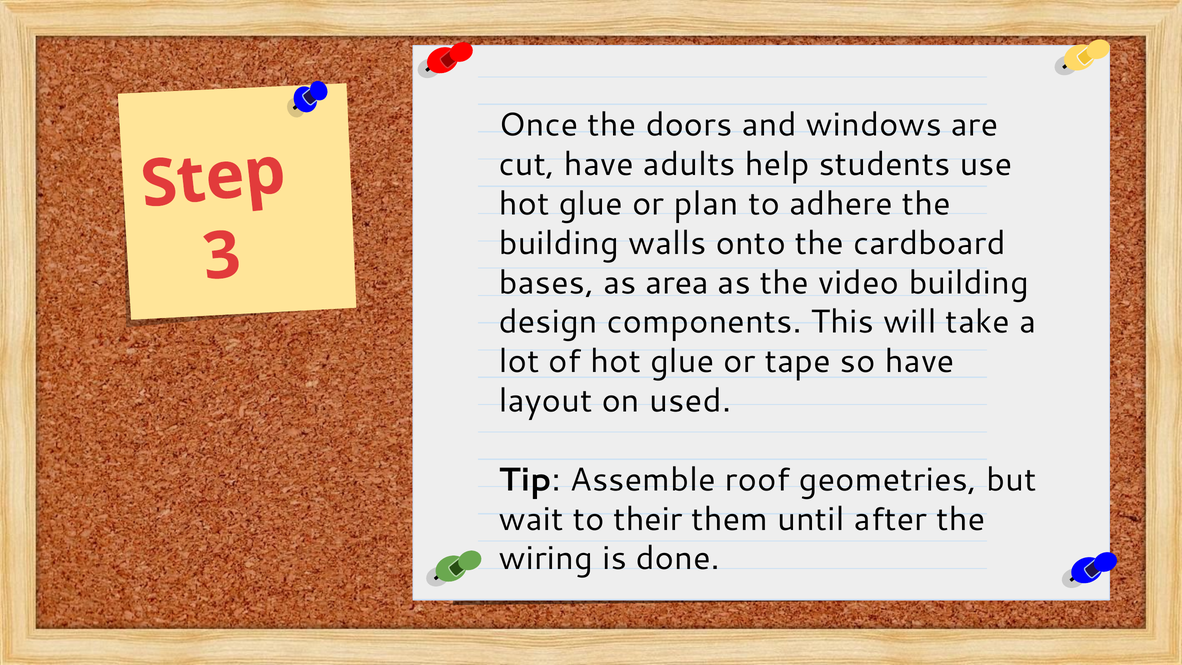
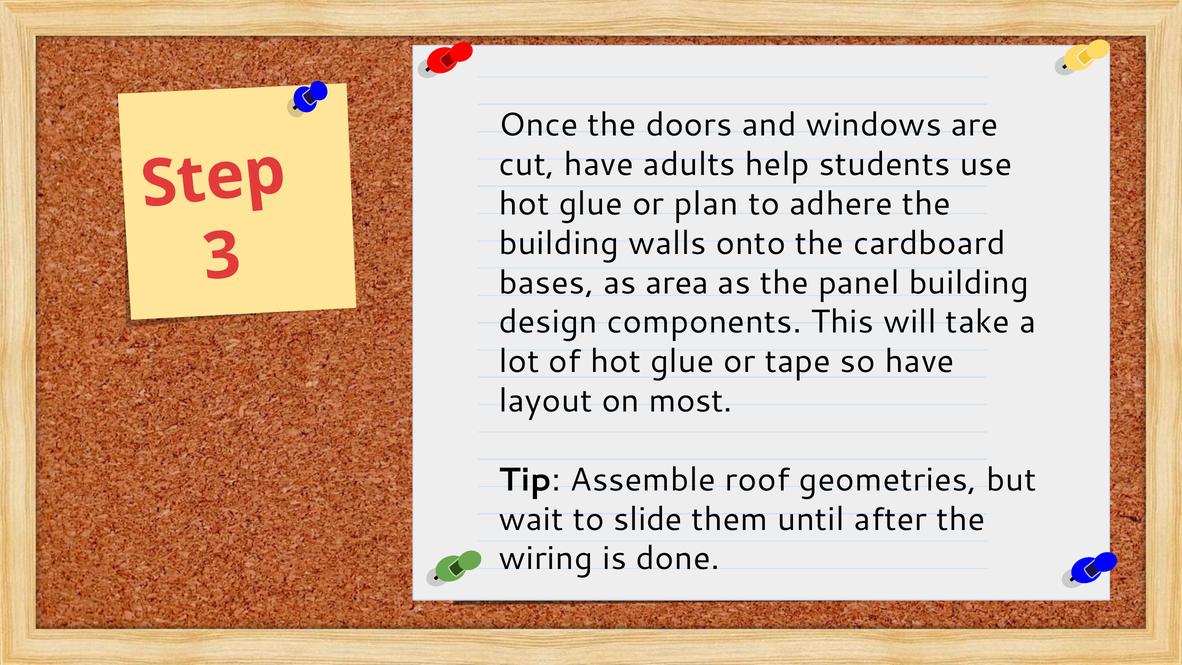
video: video -> panel (859, 283)
used: used -> most (691, 401)
their: their -> slide (648, 519)
